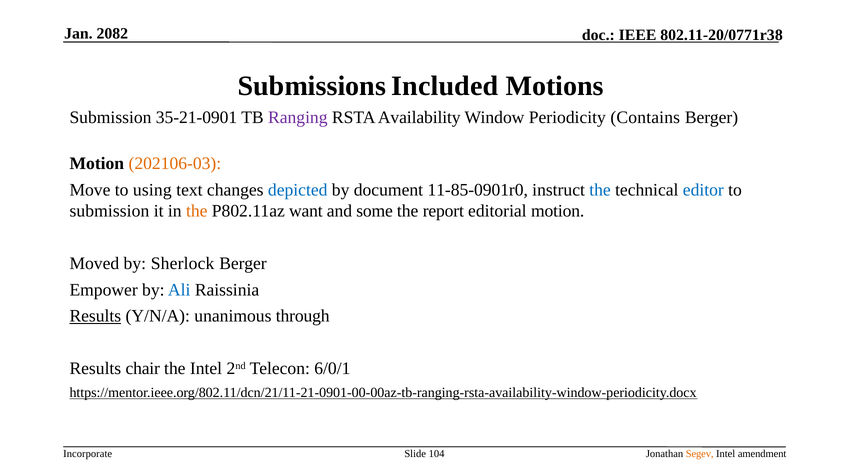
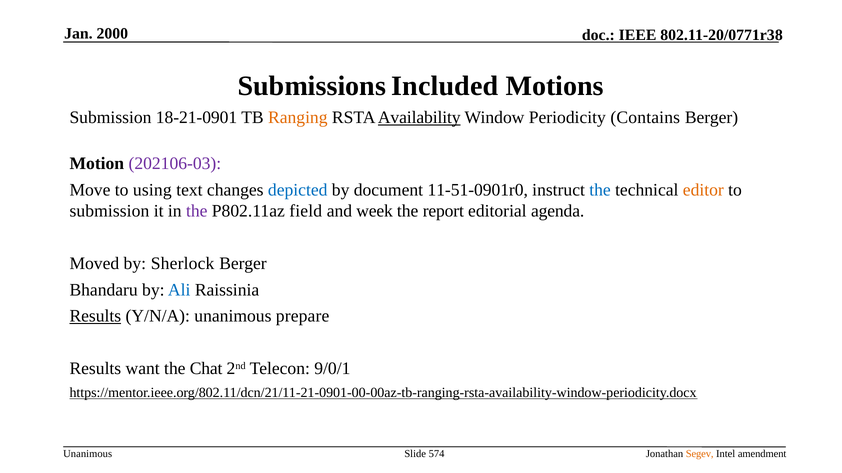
2082: 2082 -> 2000 (112, 33)
35-21-0901: 35-21-0901 -> 18-21-0901 (197, 117)
Ranging colour: purple -> orange (298, 117)
Availability underline: none -> present (419, 117)
202106-03 colour: orange -> purple (175, 164)
11-85-0901r0: 11-85-0901r0 -> 11-51-0901r0 (478, 190)
editor colour: blue -> orange (703, 190)
the colour: orange -> purple (197, 211)
want: want -> field (306, 211)
some: some -> week (375, 211)
editorial motion: motion -> agenda (558, 211)
Empower: Empower -> Bhandaru (104, 290)
through: through -> prepare (303, 317)
chair: chair -> want (143, 369)
the Intel: Intel -> Chat (206, 369)
6/0/1: 6/0/1 -> 9/0/1 (332, 369)
Incorporate: Incorporate -> Unanimous (88, 454)
104: 104 -> 574 (437, 454)
